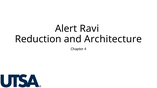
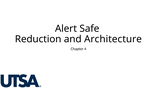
Ravi: Ravi -> Safe (89, 29)
